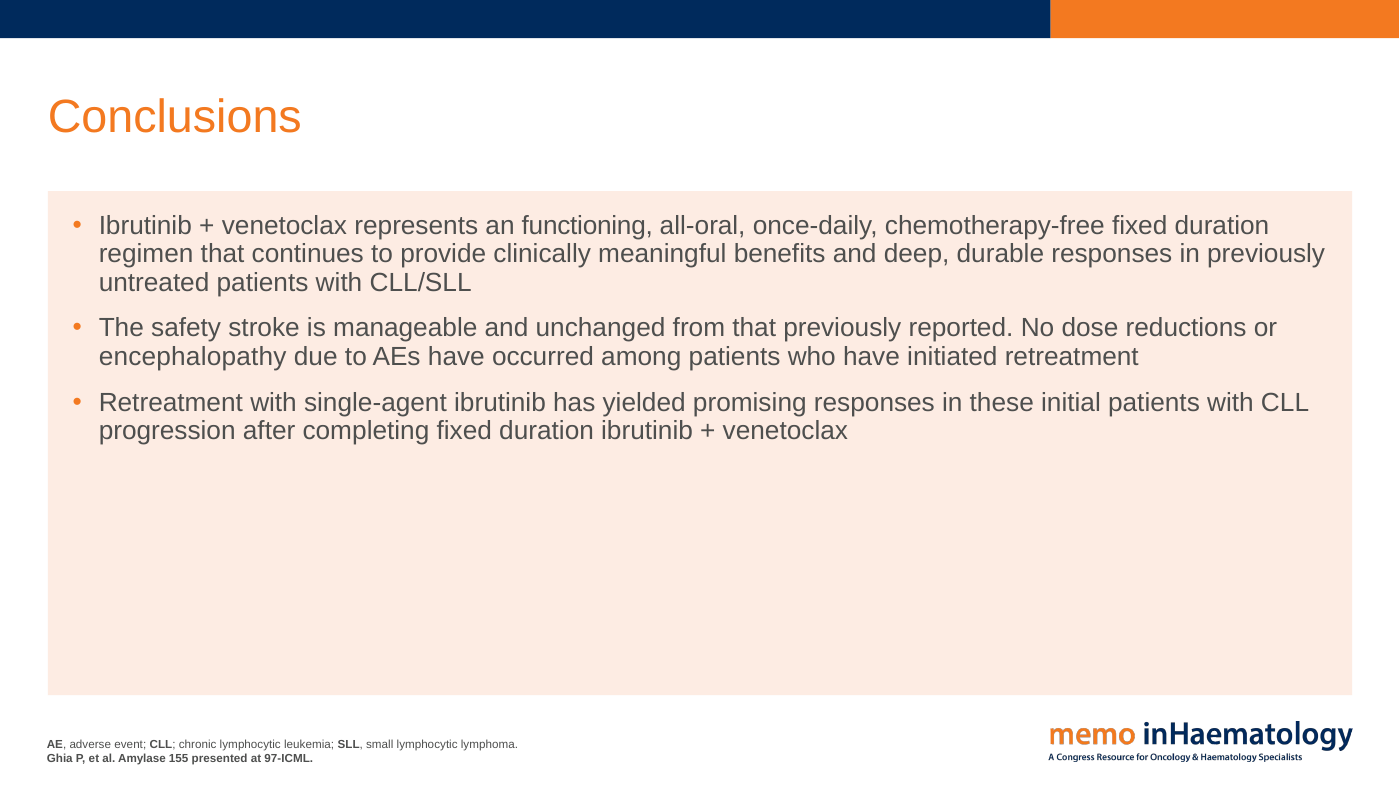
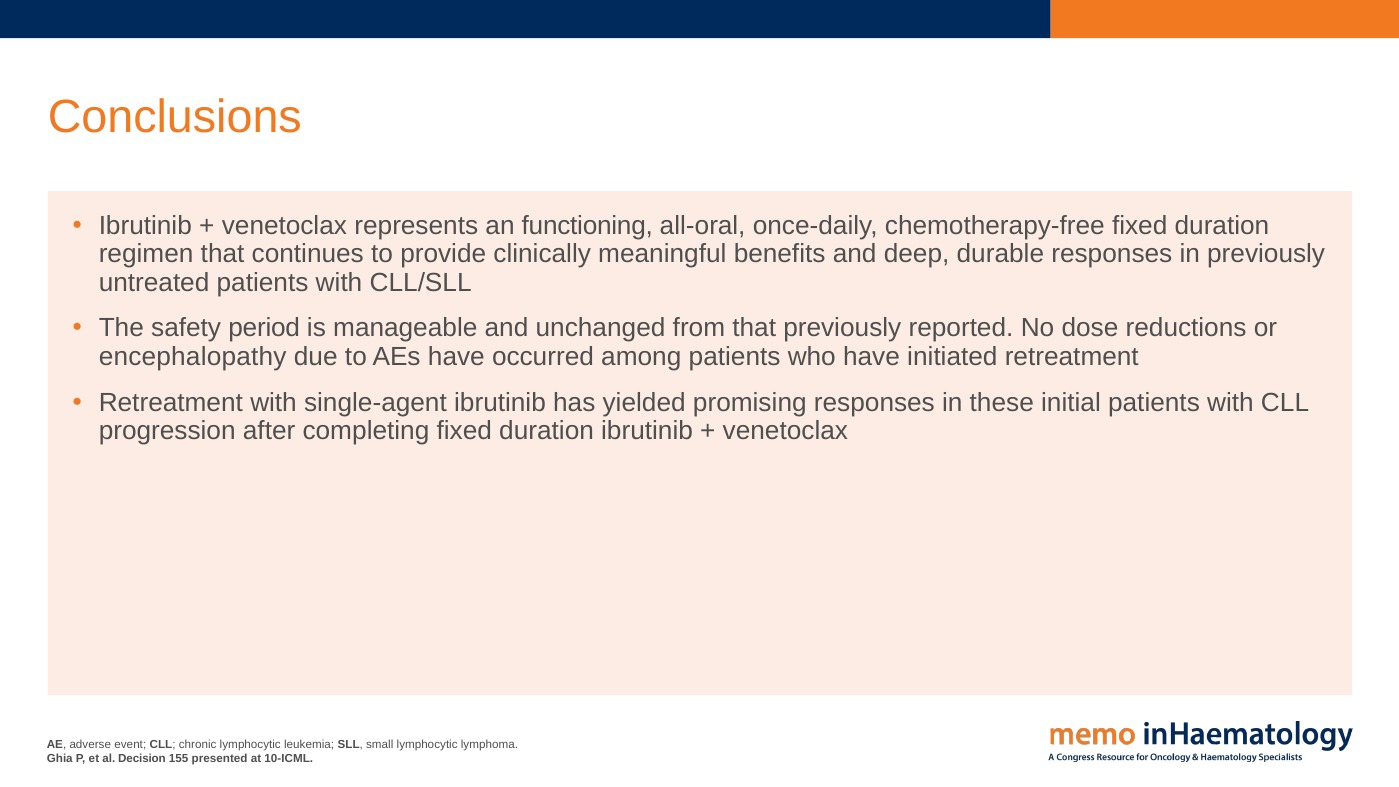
stroke: stroke -> period (264, 328)
Amylase: Amylase -> Decision (142, 759)
97-ICML: 97-ICML -> 10-ICML (289, 759)
